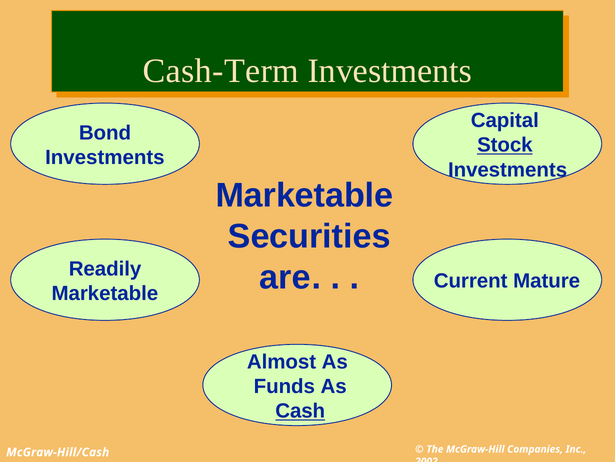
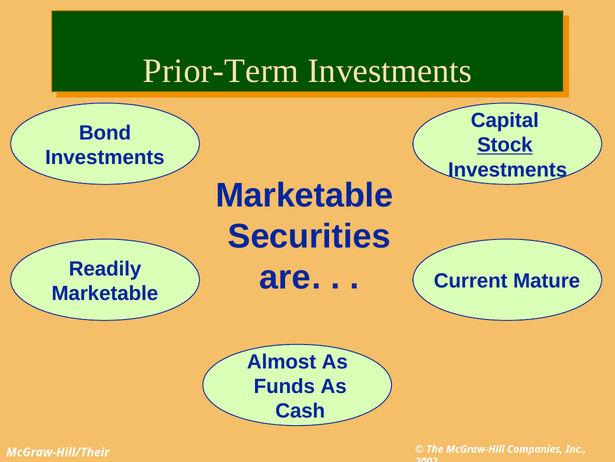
Cash-Term: Cash-Term -> Prior-Term (221, 71)
Cash underline: present -> none (300, 410)
McGraw-Hill/Cash: McGraw-Hill/Cash -> McGraw-Hill/Their (58, 452)
